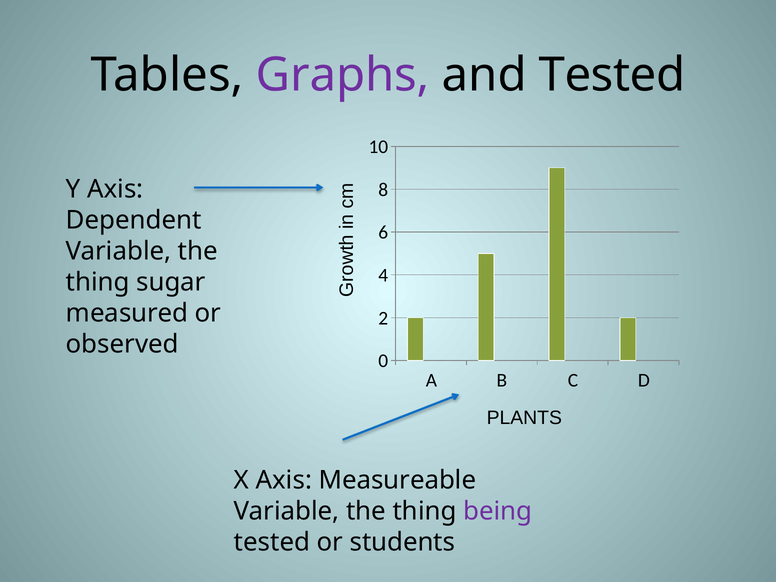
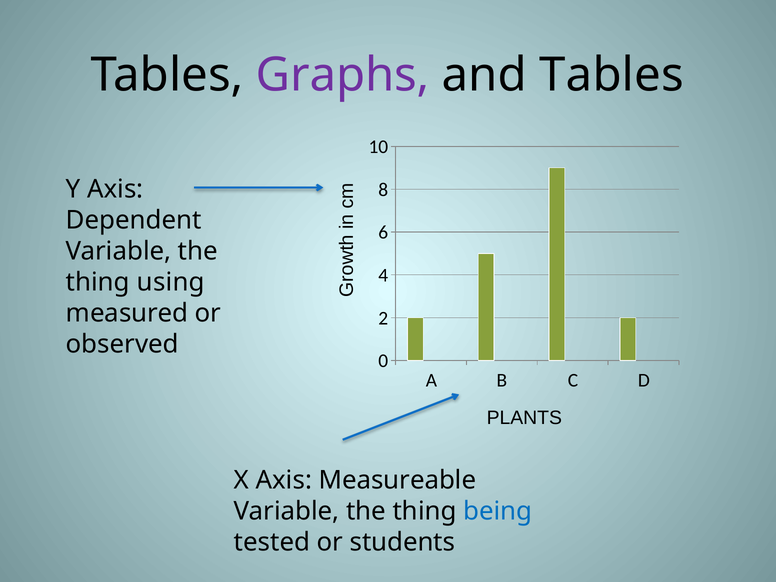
and Tested: Tested -> Tables (612, 75)
sugar: sugar -> using (171, 282)
being colour: purple -> blue (498, 511)
